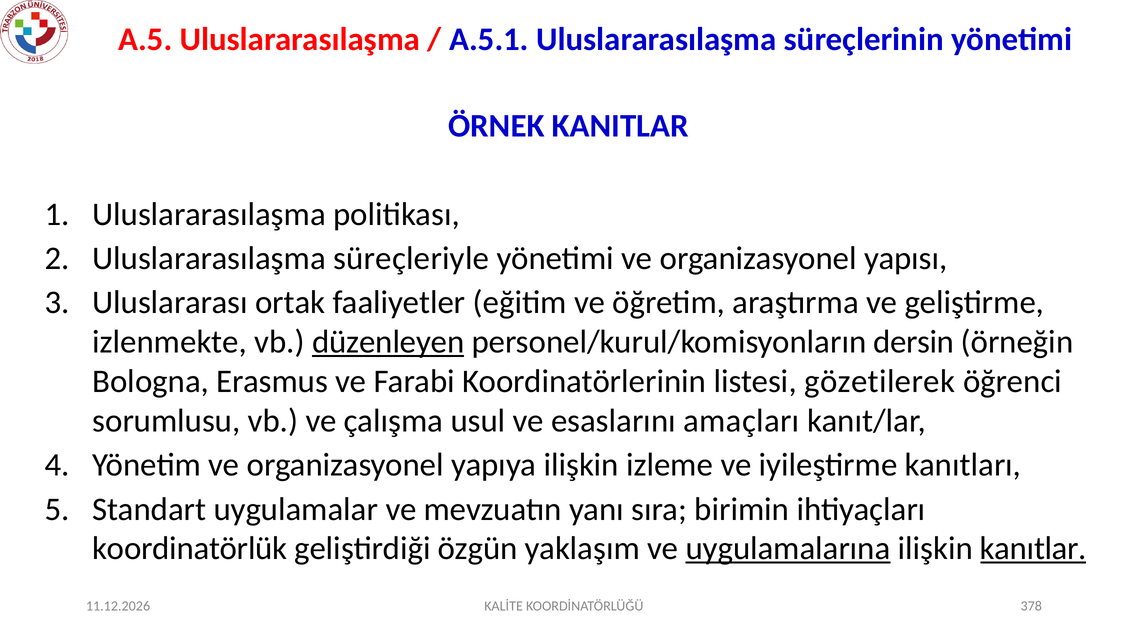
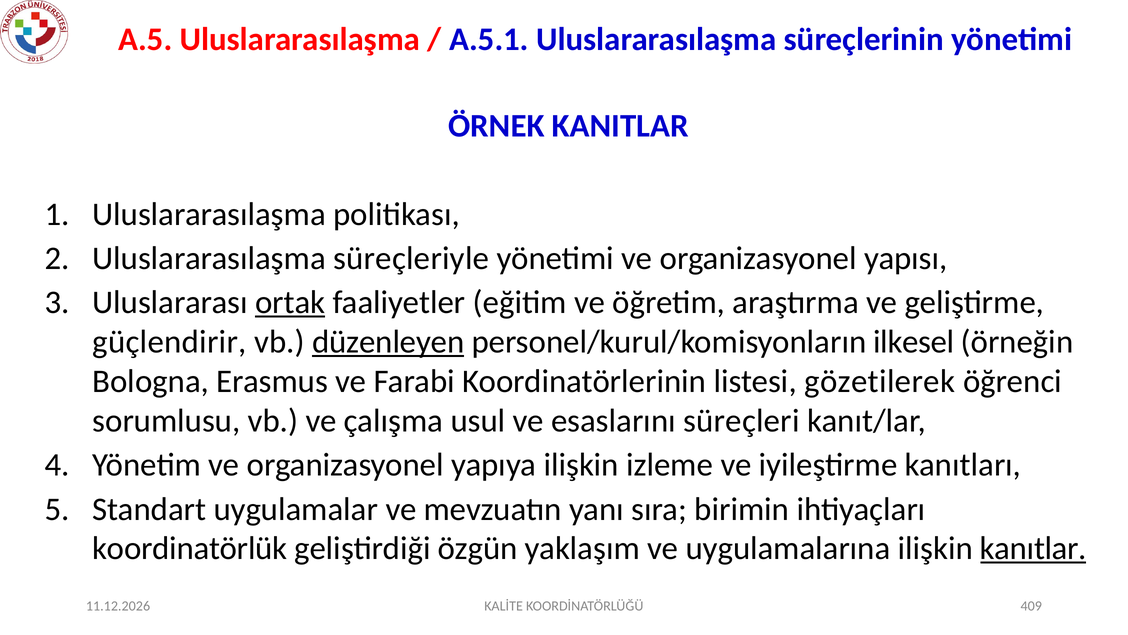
ortak underline: none -> present (290, 302)
izlenmekte: izlenmekte -> güçlendirir (169, 342)
dersin: dersin -> ilkesel (914, 342)
amaçları: amaçları -> süreçleri (741, 421)
uygulamalarına underline: present -> none (788, 548)
378: 378 -> 409 (1031, 606)
